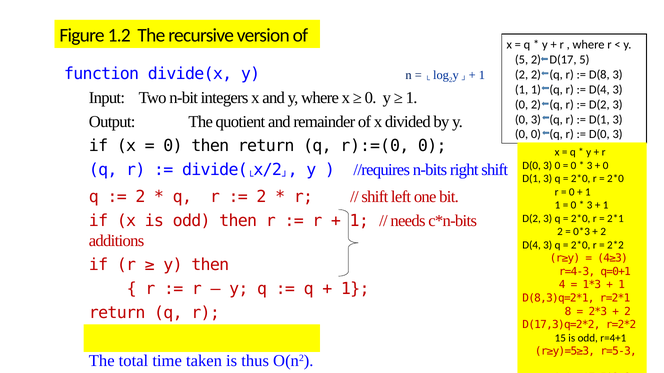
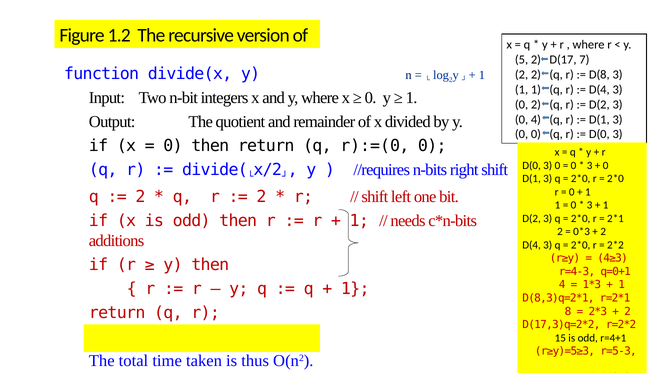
D(17 5: 5 -> 7 (584, 60)
0 3: 3 -> 4 (536, 120)
